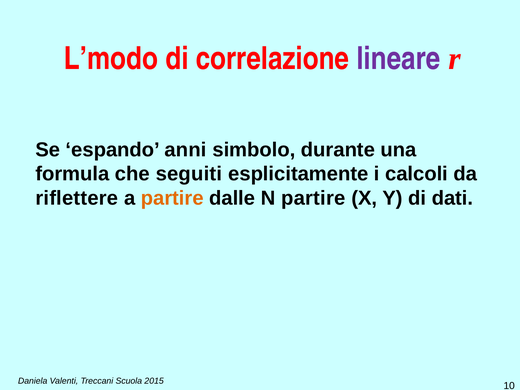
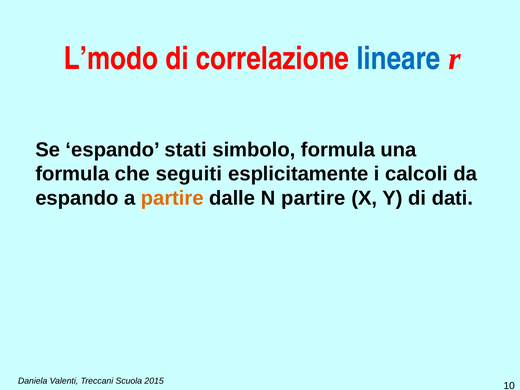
lineare colour: purple -> blue (398, 59)
anni: anni -> stati (186, 150)
simbolo durante: durante -> formula (338, 150)
riflettere: riflettere -> espando (77, 198)
